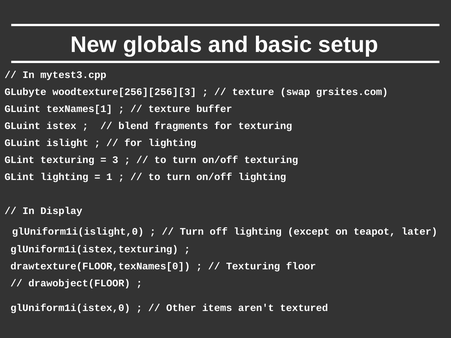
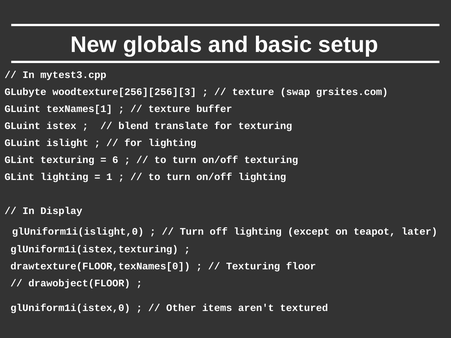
fragments: fragments -> translate (181, 126)
3: 3 -> 6 (115, 160)
